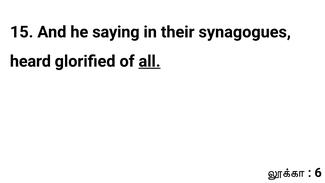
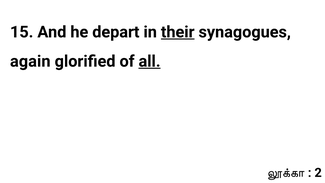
saying: saying -> depart (116, 32)
their underline: none -> present (178, 32)
heard: heard -> again (30, 61)
6: 6 -> 2 (318, 173)
